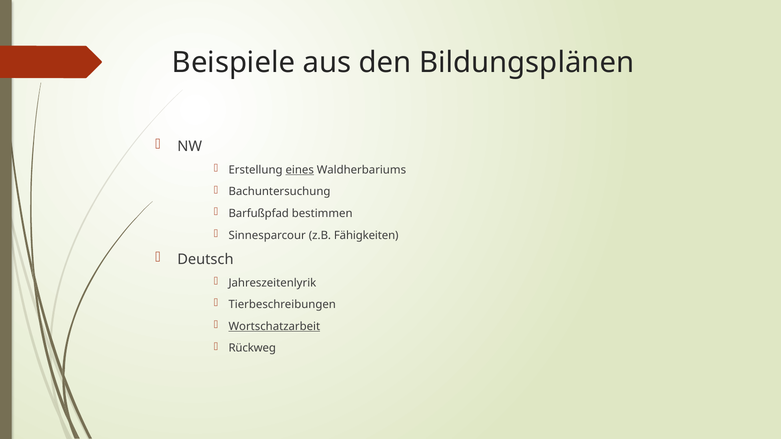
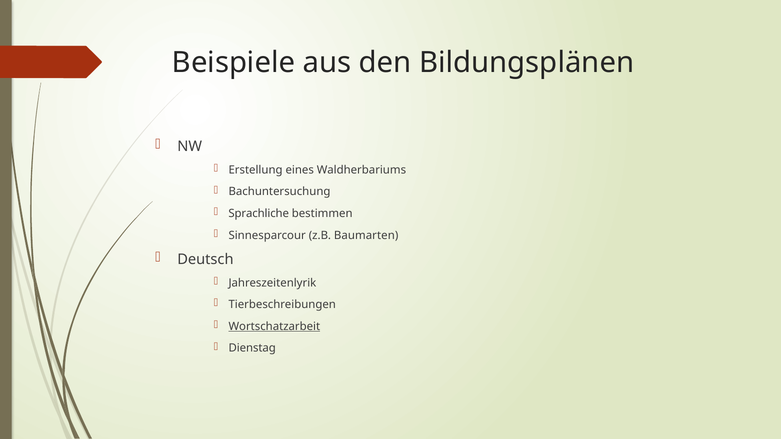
eines underline: present -> none (300, 170)
Barfußpfad: Barfußpfad -> Sprachliche (259, 214)
Fähigkeiten: Fähigkeiten -> Baumarten (366, 235)
Rückweg: Rückweg -> Dienstag (252, 348)
